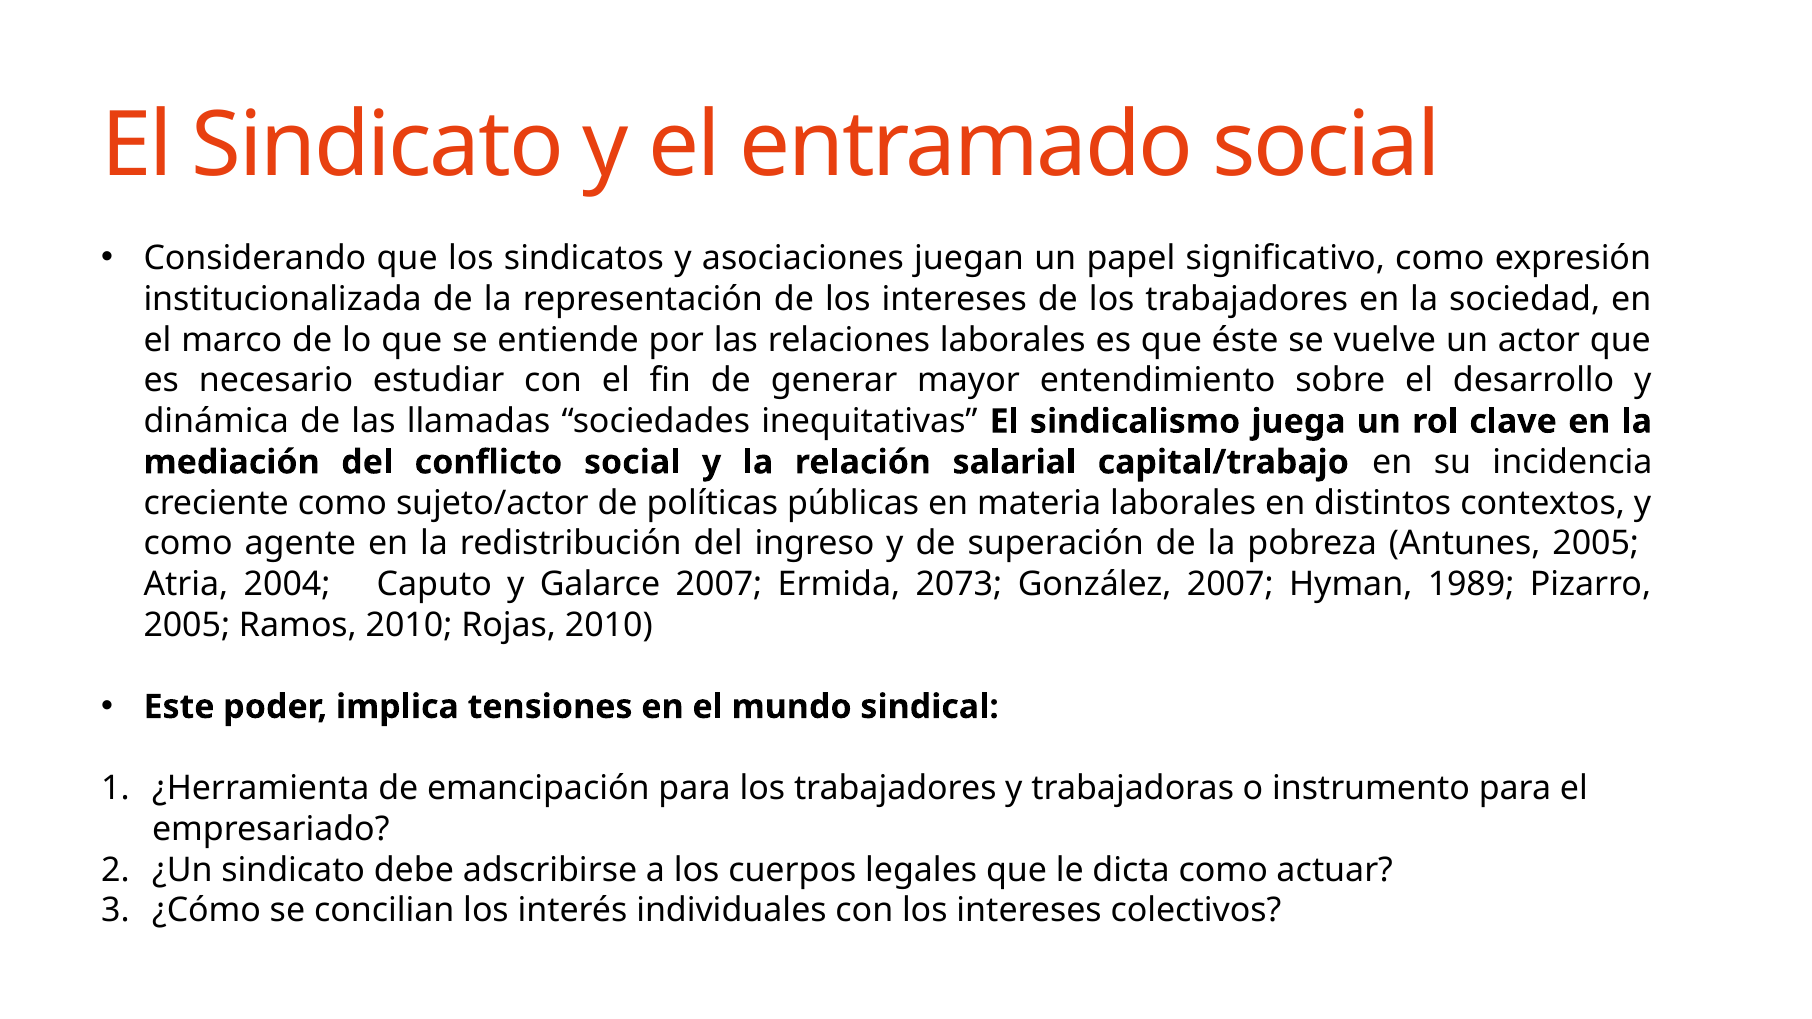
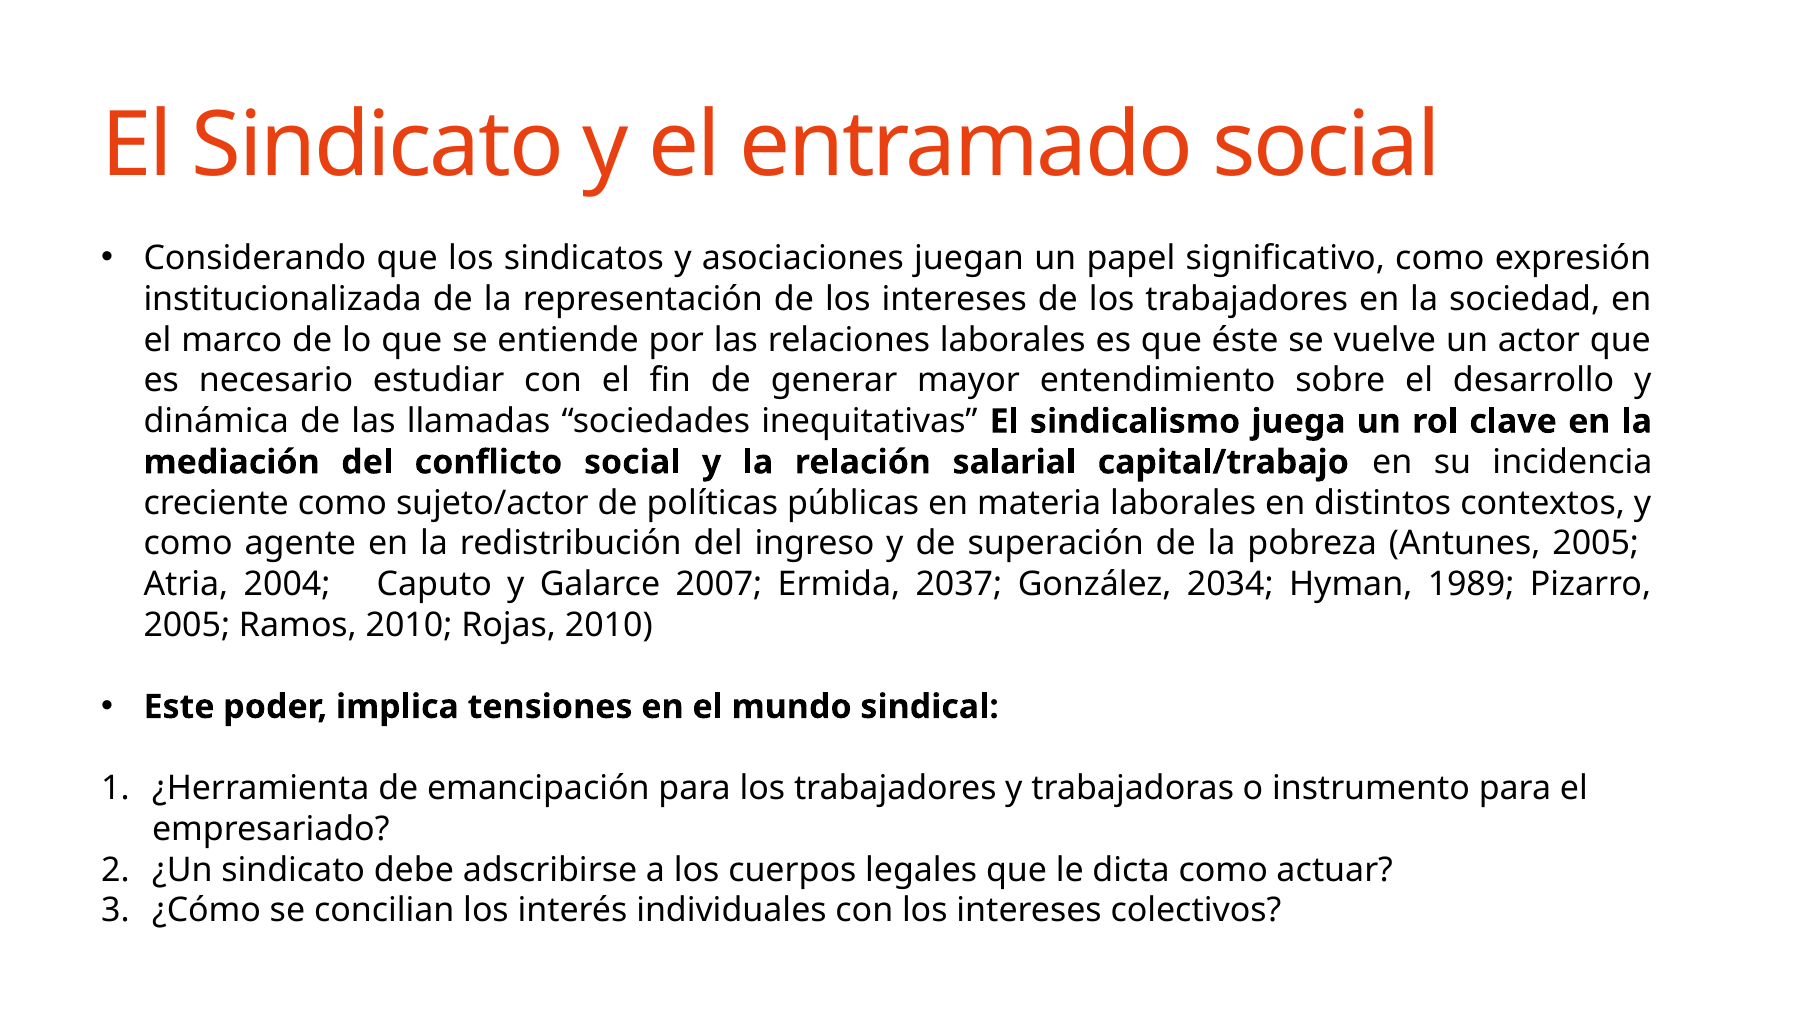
2073: 2073 -> 2037 (959, 585)
González 2007: 2007 -> 2034 (1230, 585)
